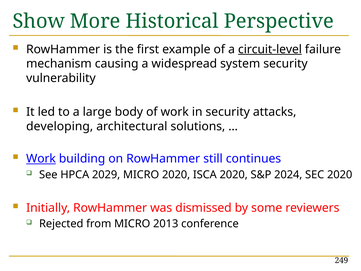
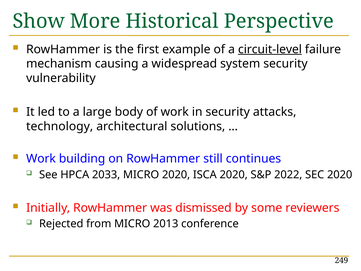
developing: developing -> technology (60, 126)
Work underline: present -> none (41, 159)
2029: 2029 -> 2033 (106, 175)
2024: 2024 -> 2022 (288, 175)
